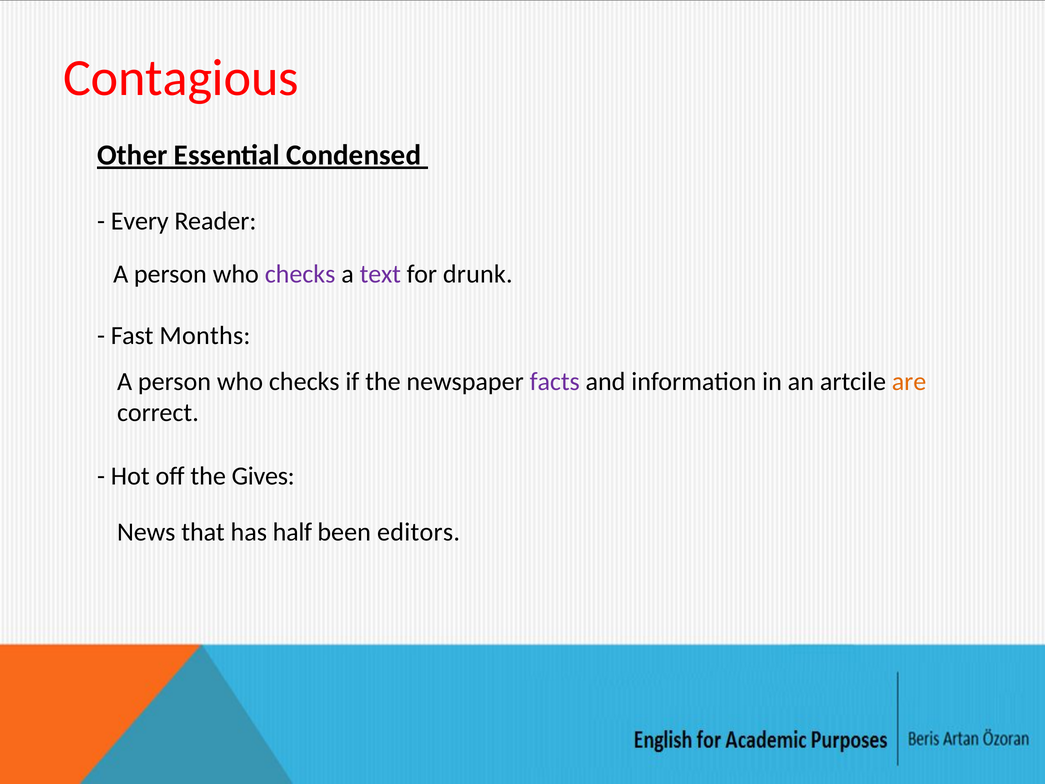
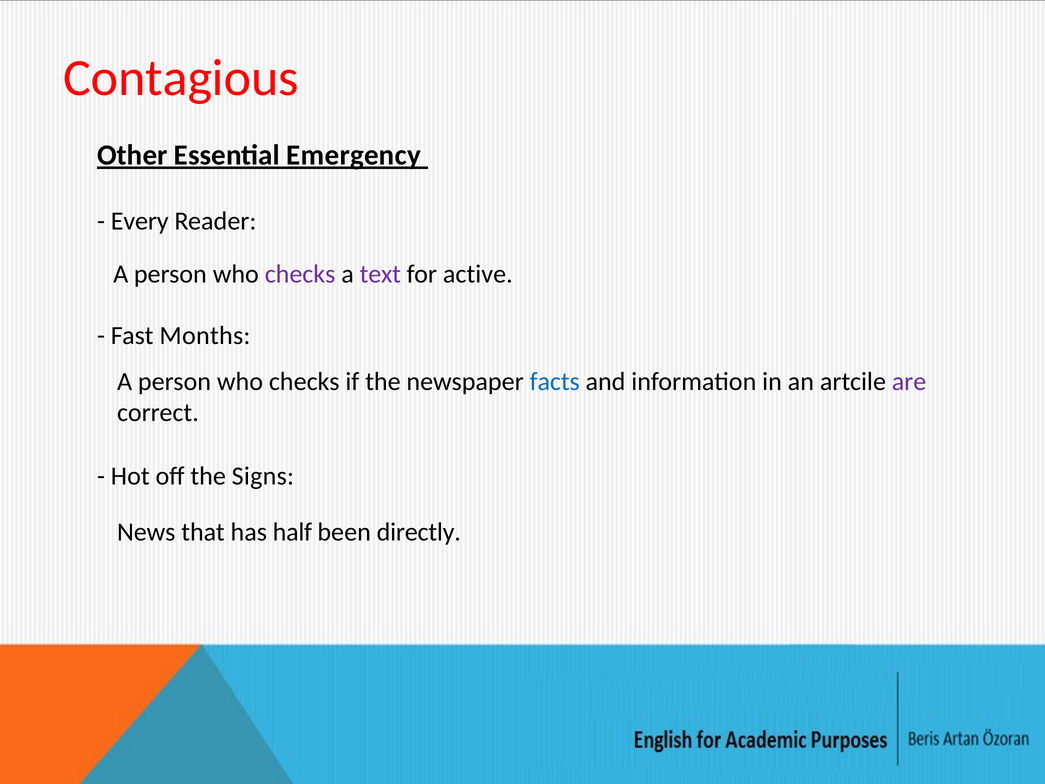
Condensed: Condensed -> Emergency (354, 155)
drunk: drunk -> active (478, 274)
facts colour: purple -> blue (555, 381)
are colour: orange -> purple (909, 381)
Gives: Gives -> Signs (263, 476)
editors: editors -> directly (419, 532)
